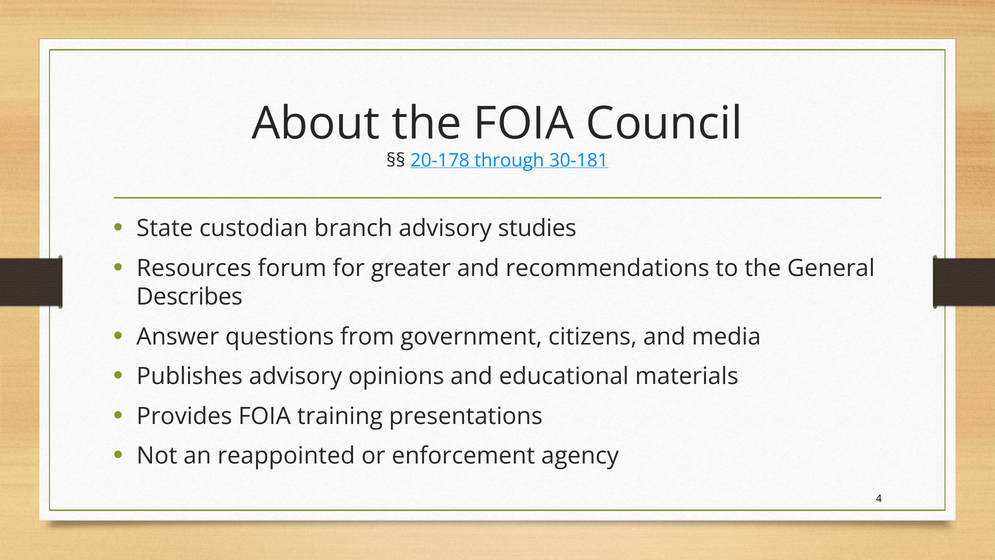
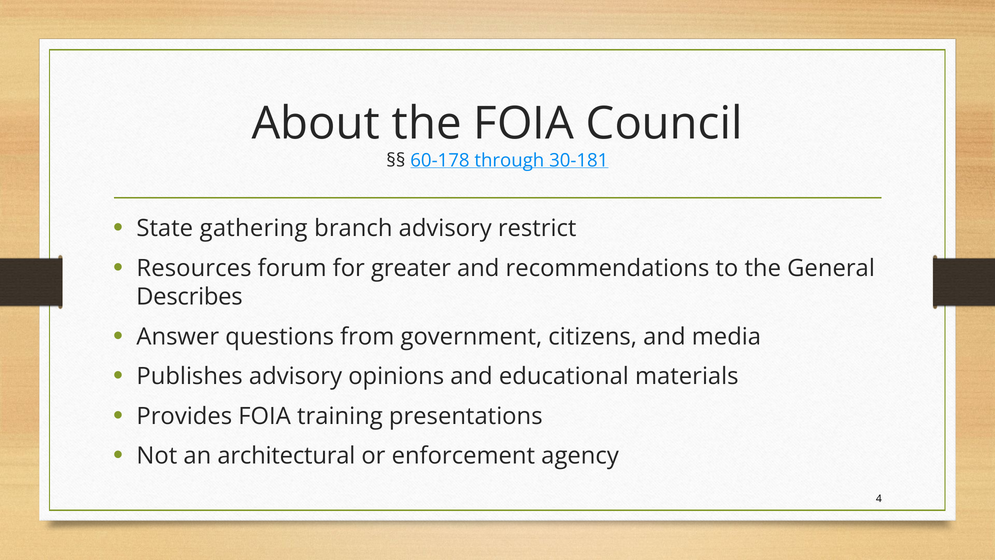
20-178: 20-178 -> 60-178 (440, 161)
custodian: custodian -> gathering (254, 228)
studies: studies -> restrict (537, 228)
reappointed: reappointed -> architectural (286, 456)
